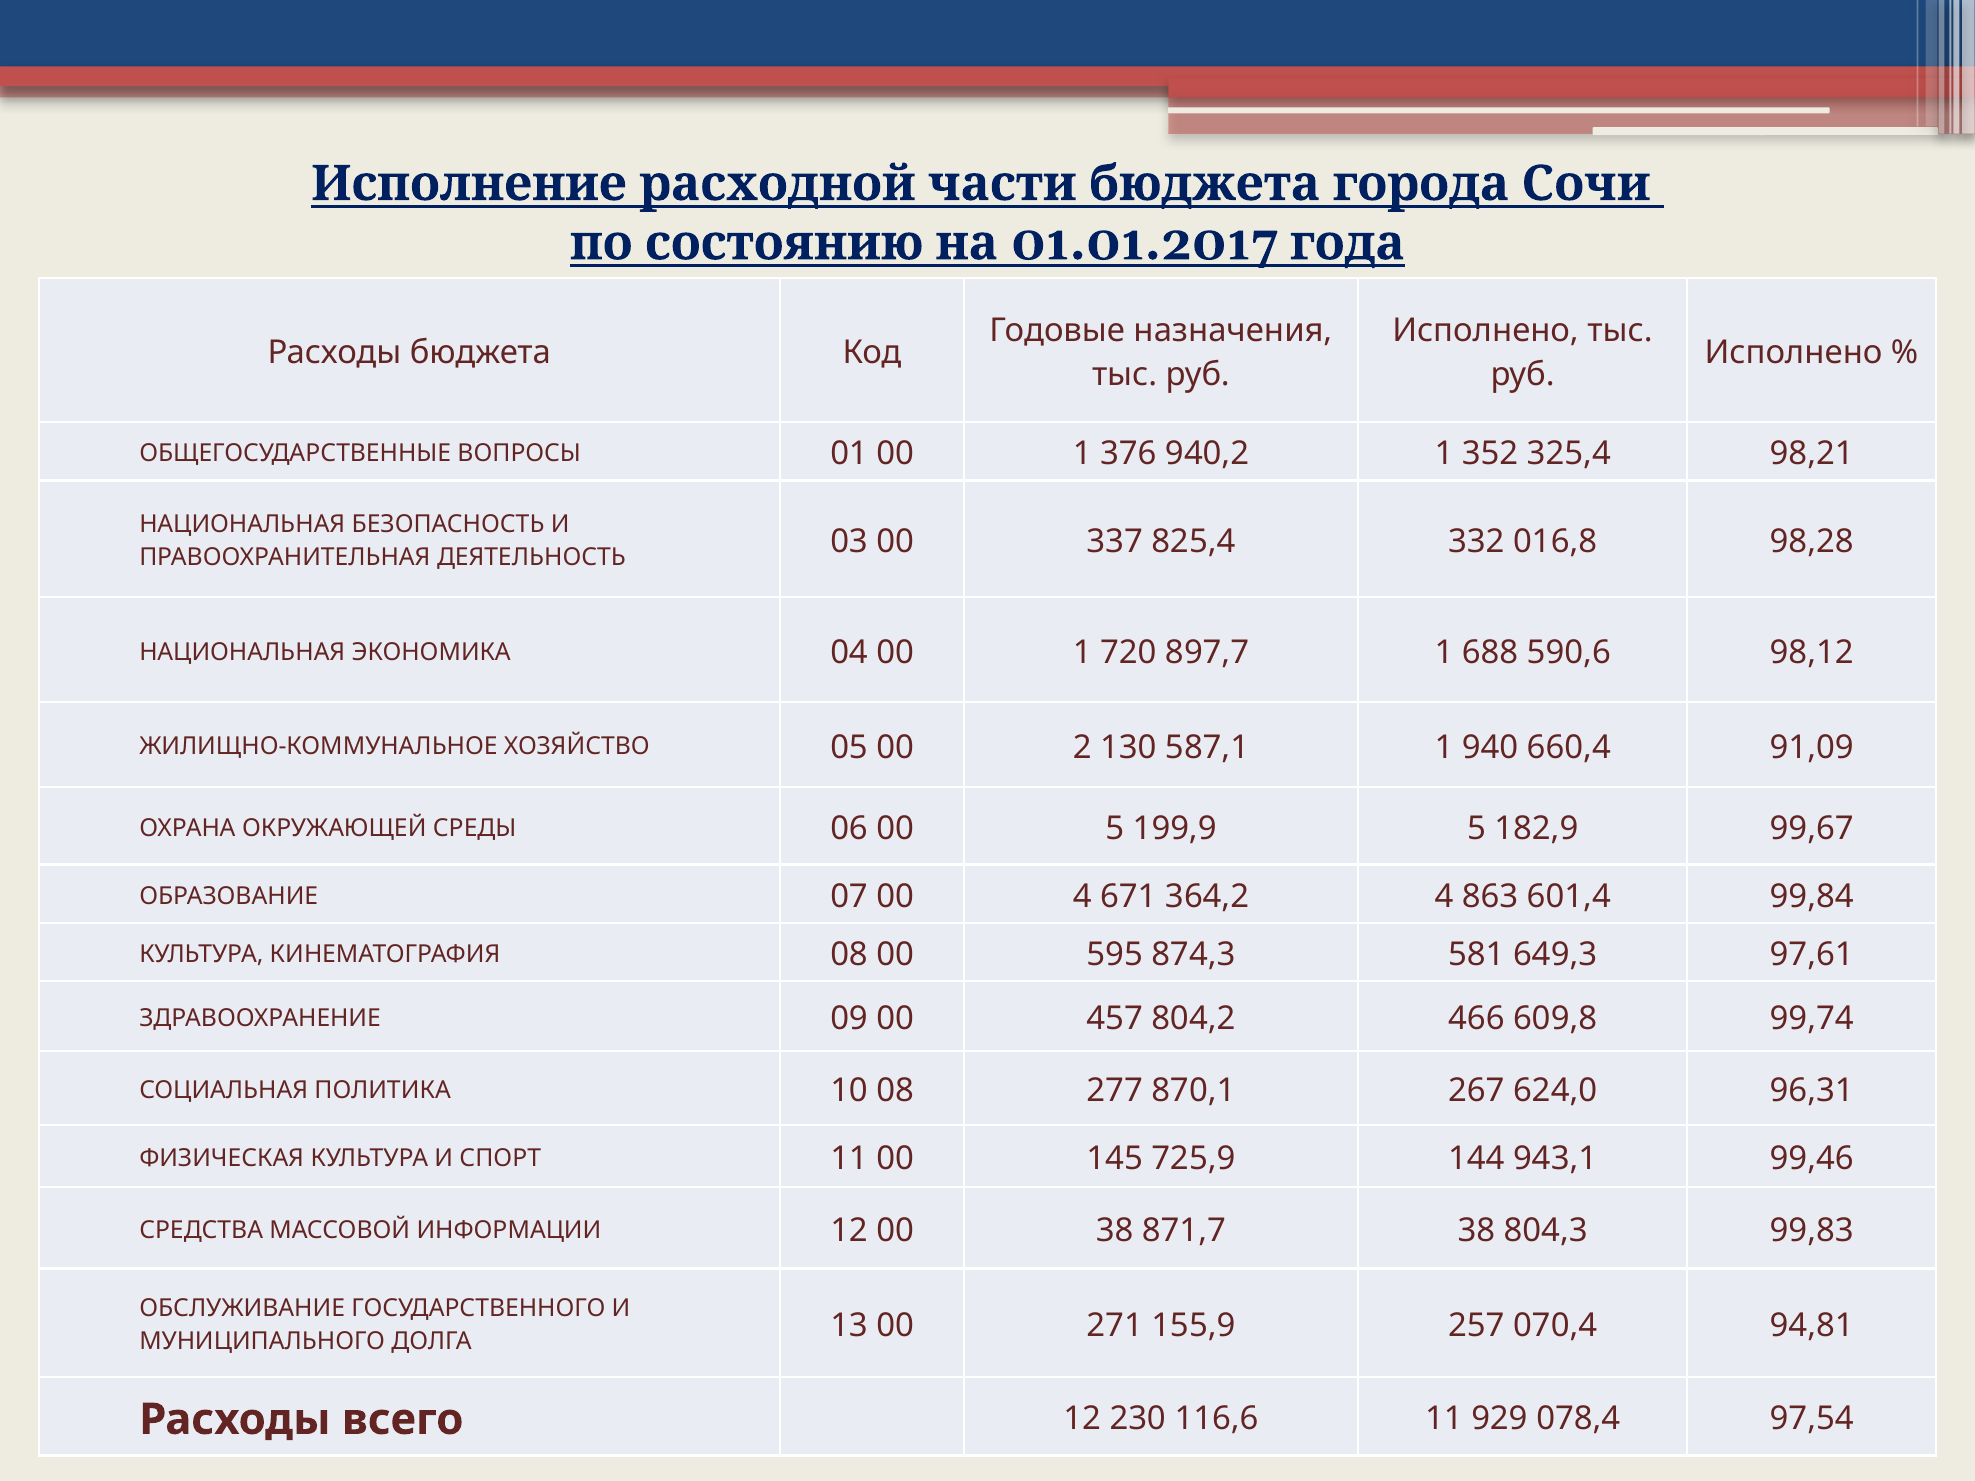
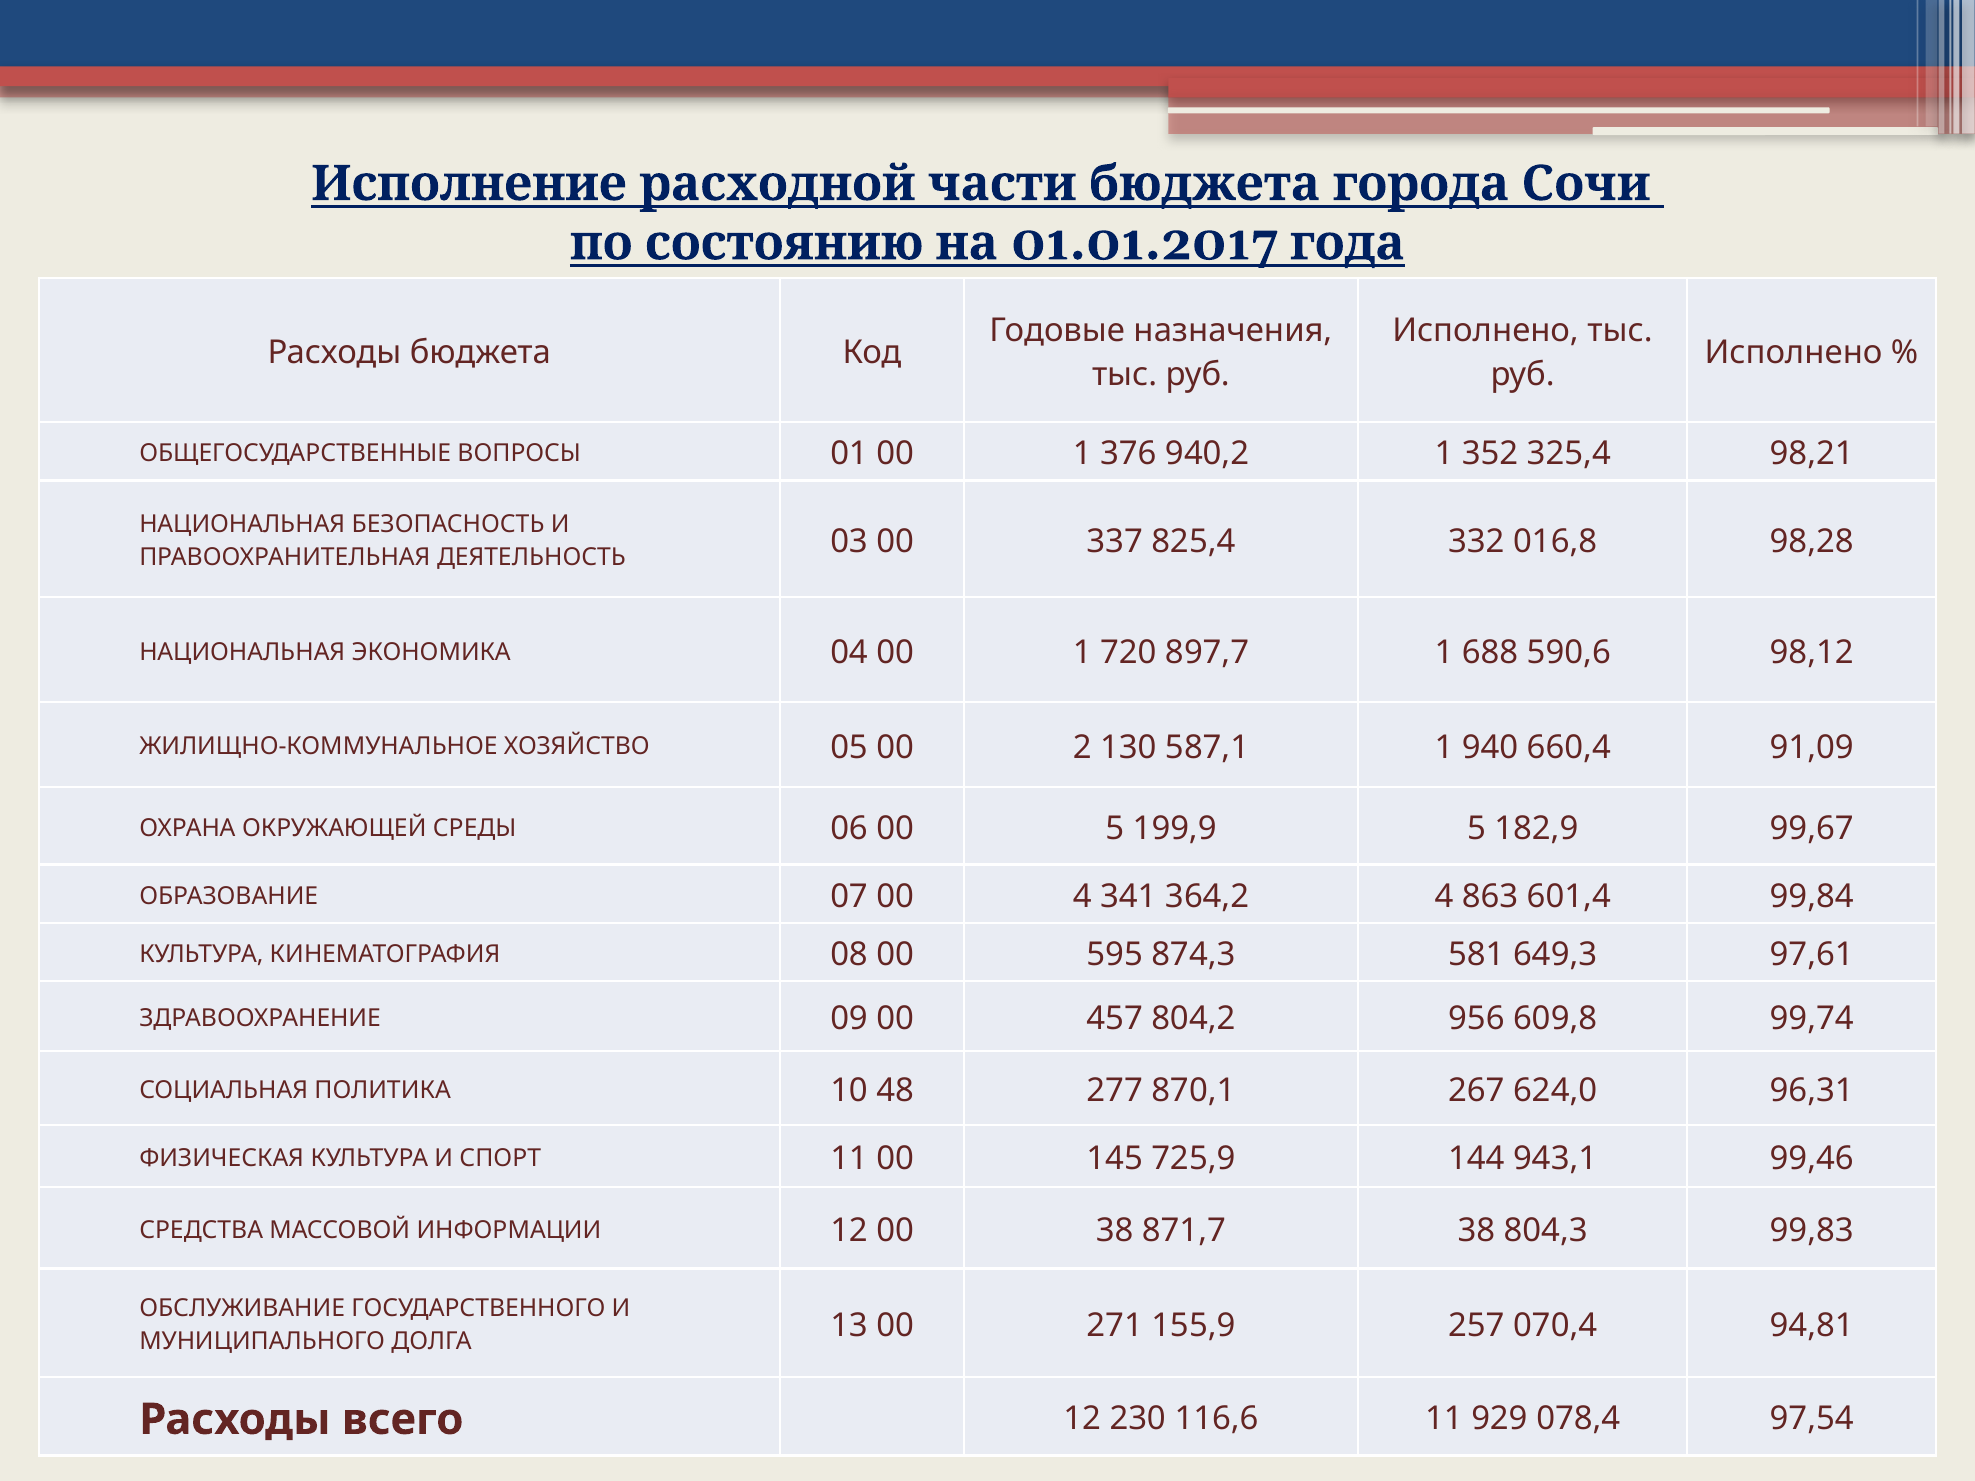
671: 671 -> 341 (1128, 897)
466: 466 -> 956 (1476, 1019)
10 08: 08 -> 48 (895, 1091)
